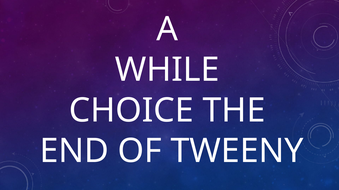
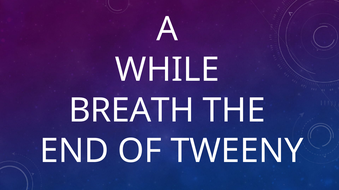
CHOICE: CHOICE -> BREATH (132, 111)
